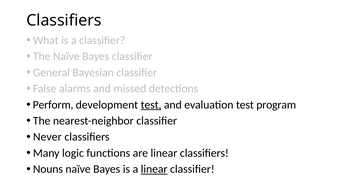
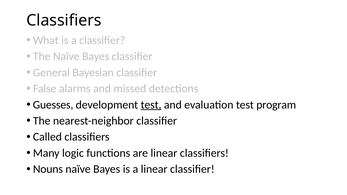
Perform: Perform -> Guesses (53, 105)
Never: Never -> Called (47, 137)
linear underline: present -> none (154, 169)
